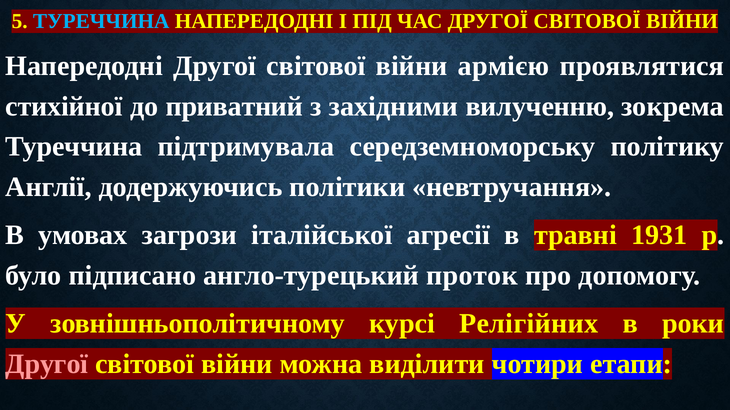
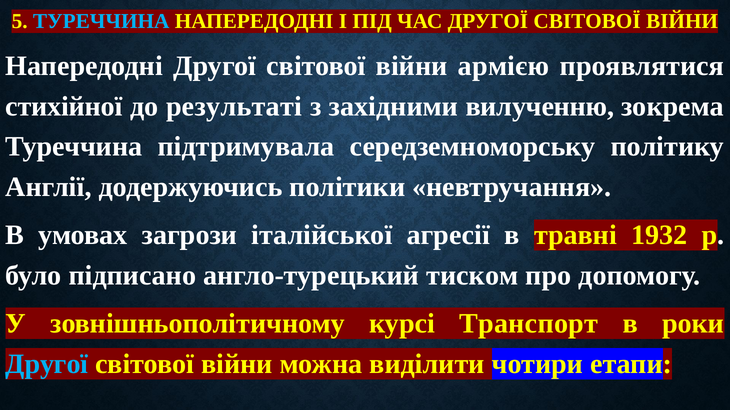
приватний: приватний -> результаті (234, 106)
1931: 1931 -> 1932 (659, 235)
проток: проток -> тиском (472, 276)
Релігійних: Релігійних -> Транспорт (529, 324)
Другої colour: pink -> light blue (47, 365)
